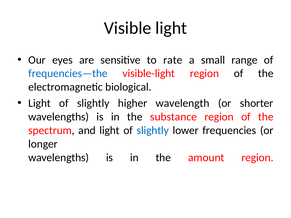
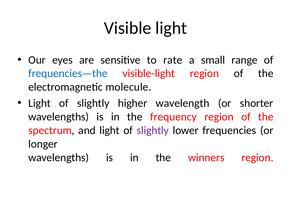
biological: biological -> molecule (128, 87)
substance: substance -> frequency (173, 117)
slightly colour: blue -> purple (153, 130)
amount: amount -> winners (206, 158)
